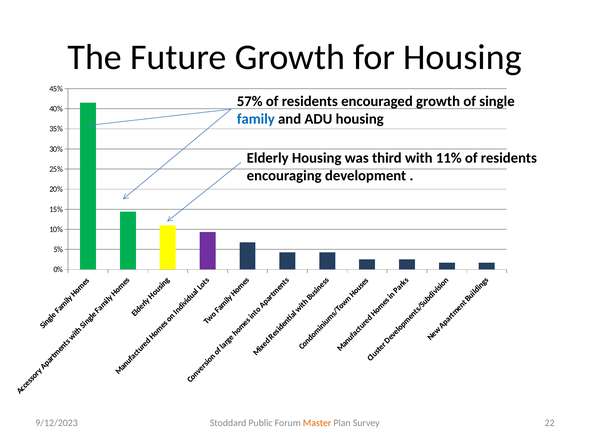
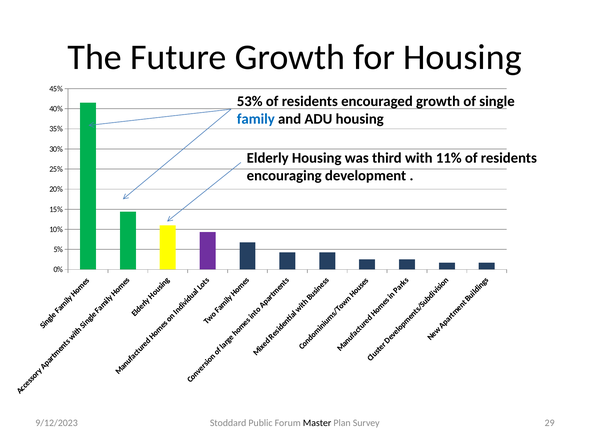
57%: 57% -> 53% (250, 101)
Master colour: orange -> black (317, 422)
22: 22 -> 29 (550, 422)
